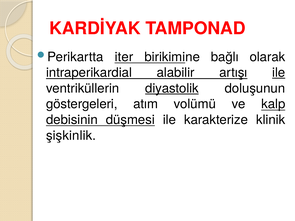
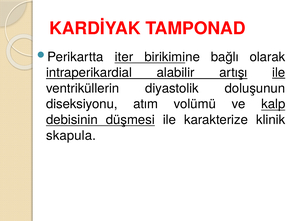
diyastolik underline: present -> none (172, 88)
göstergeleri: göstergeleri -> diseksiyonu (82, 104)
şişkinlik: şişkinlik -> skapula (71, 136)
